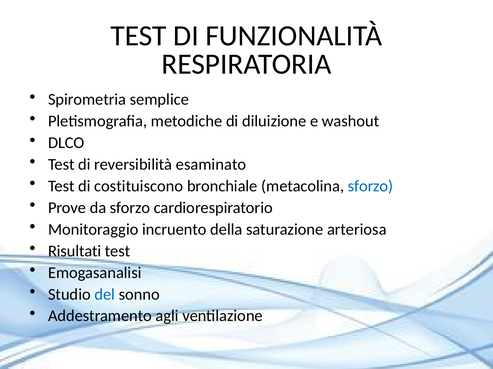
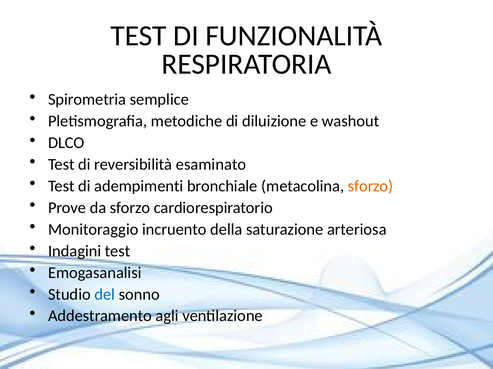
costituiscono: costituiscono -> adempimenti (139, 186)
sforzo colour: blue -> orange (371, 186)
Risultati: Risultati -> Indagini (75, 252)
